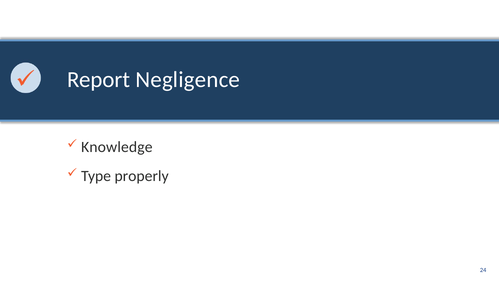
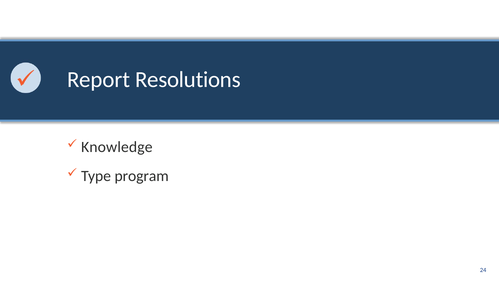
Negligence: Negligence -> Resolutions (188, 80)
properly: properly -> program (142, 176)
